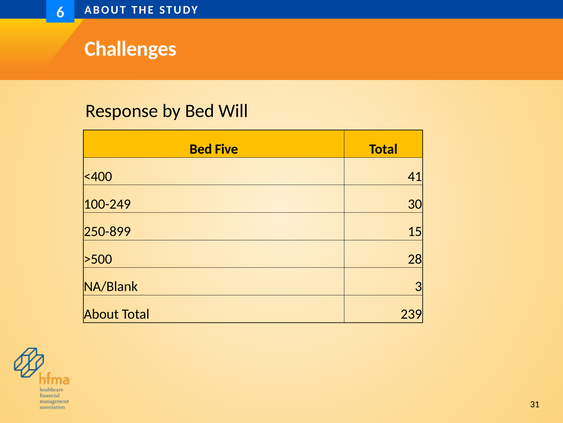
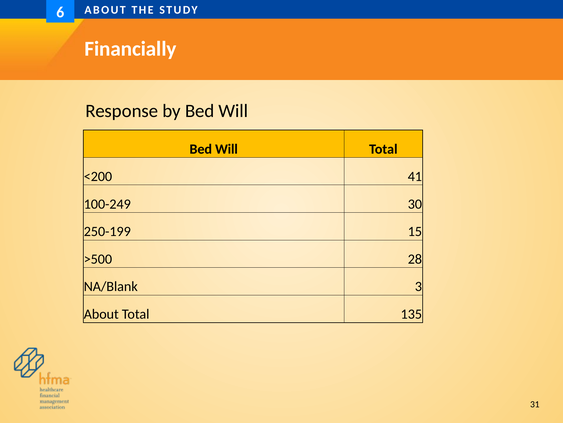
Challenges: Challenges -> Financially (130, 49)
Five: Five -> Will (226, 149)
<400: <400 -> <200 (98, 176)
250-899: 250-899 -> 250-199 (107, 231)
239: 239 -> 135 (411, 314)
